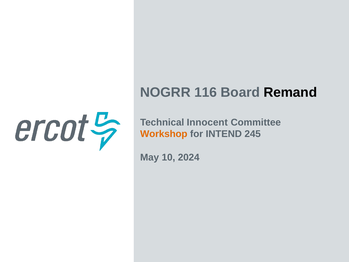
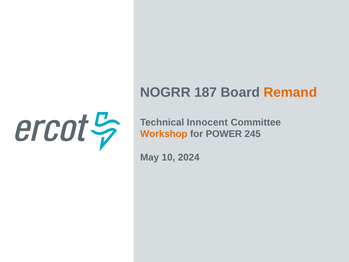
116: 116 -> 187 (206, 92)
Remand colour: black -> orange (290, 92)
INTEND: INTEND -> POWER (224, 134)
